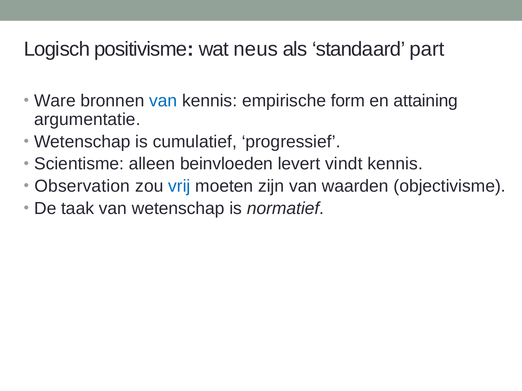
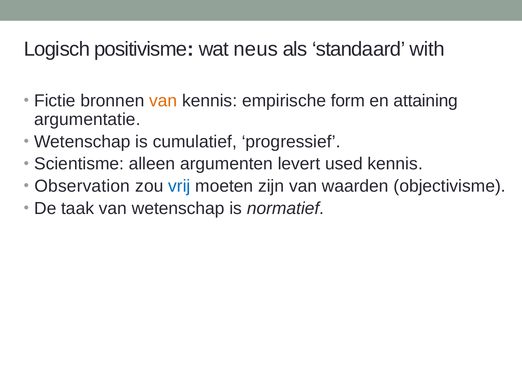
part: part -> with (427, 49)
Ware: Ware -> Fictie (55, 101)
van colour: blue -> orange (163, 101)
beinvloeden: beinvloeden -> argumenten (226, 164)
vindt: vindt -> used (344, 164)
